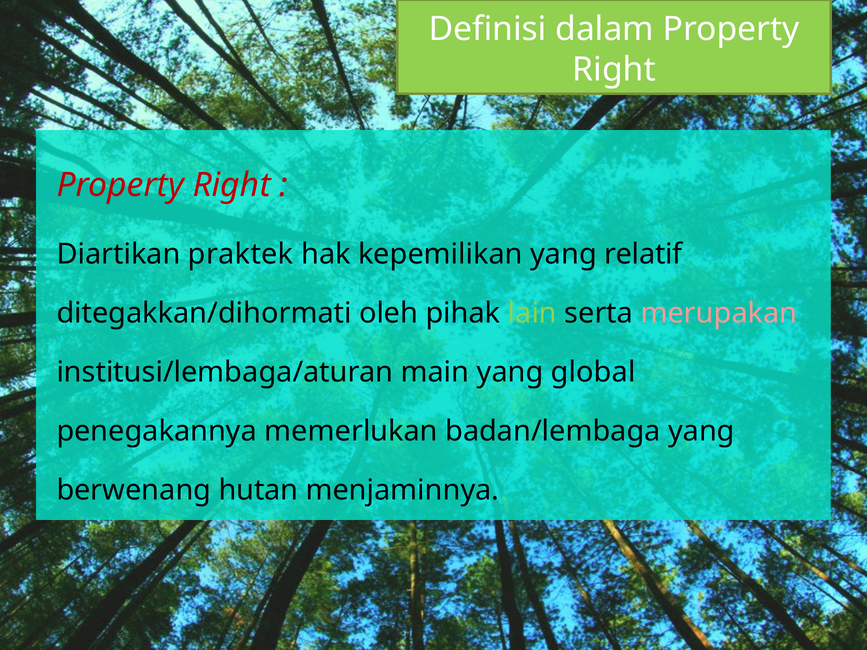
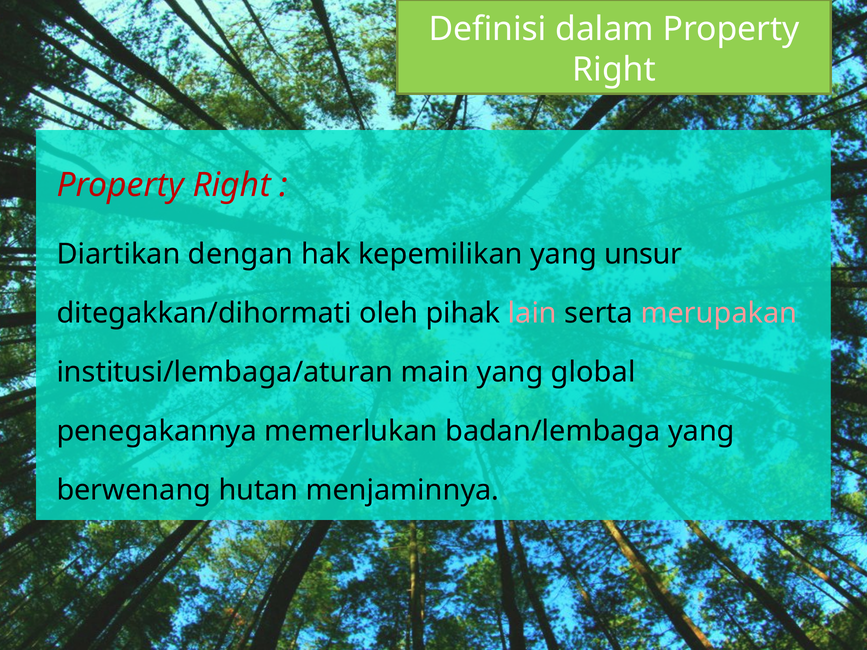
praktek: praktek -> dengan (241, 255)
relatif: relatif -> unsur (643, 255)
lain colour: light green -> pink (532, 314)
